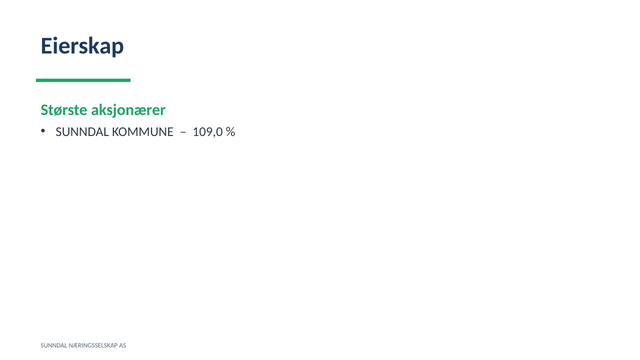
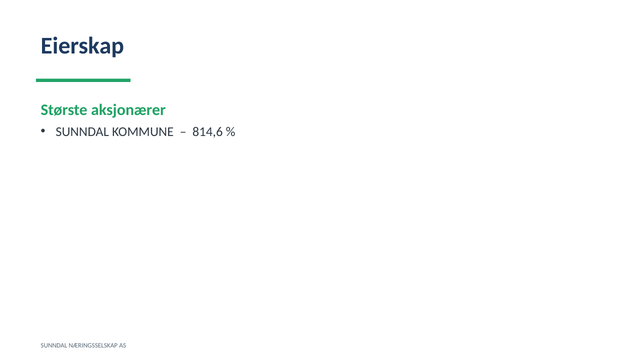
109,0: 109,0 -> 814,6 (208, 132)
